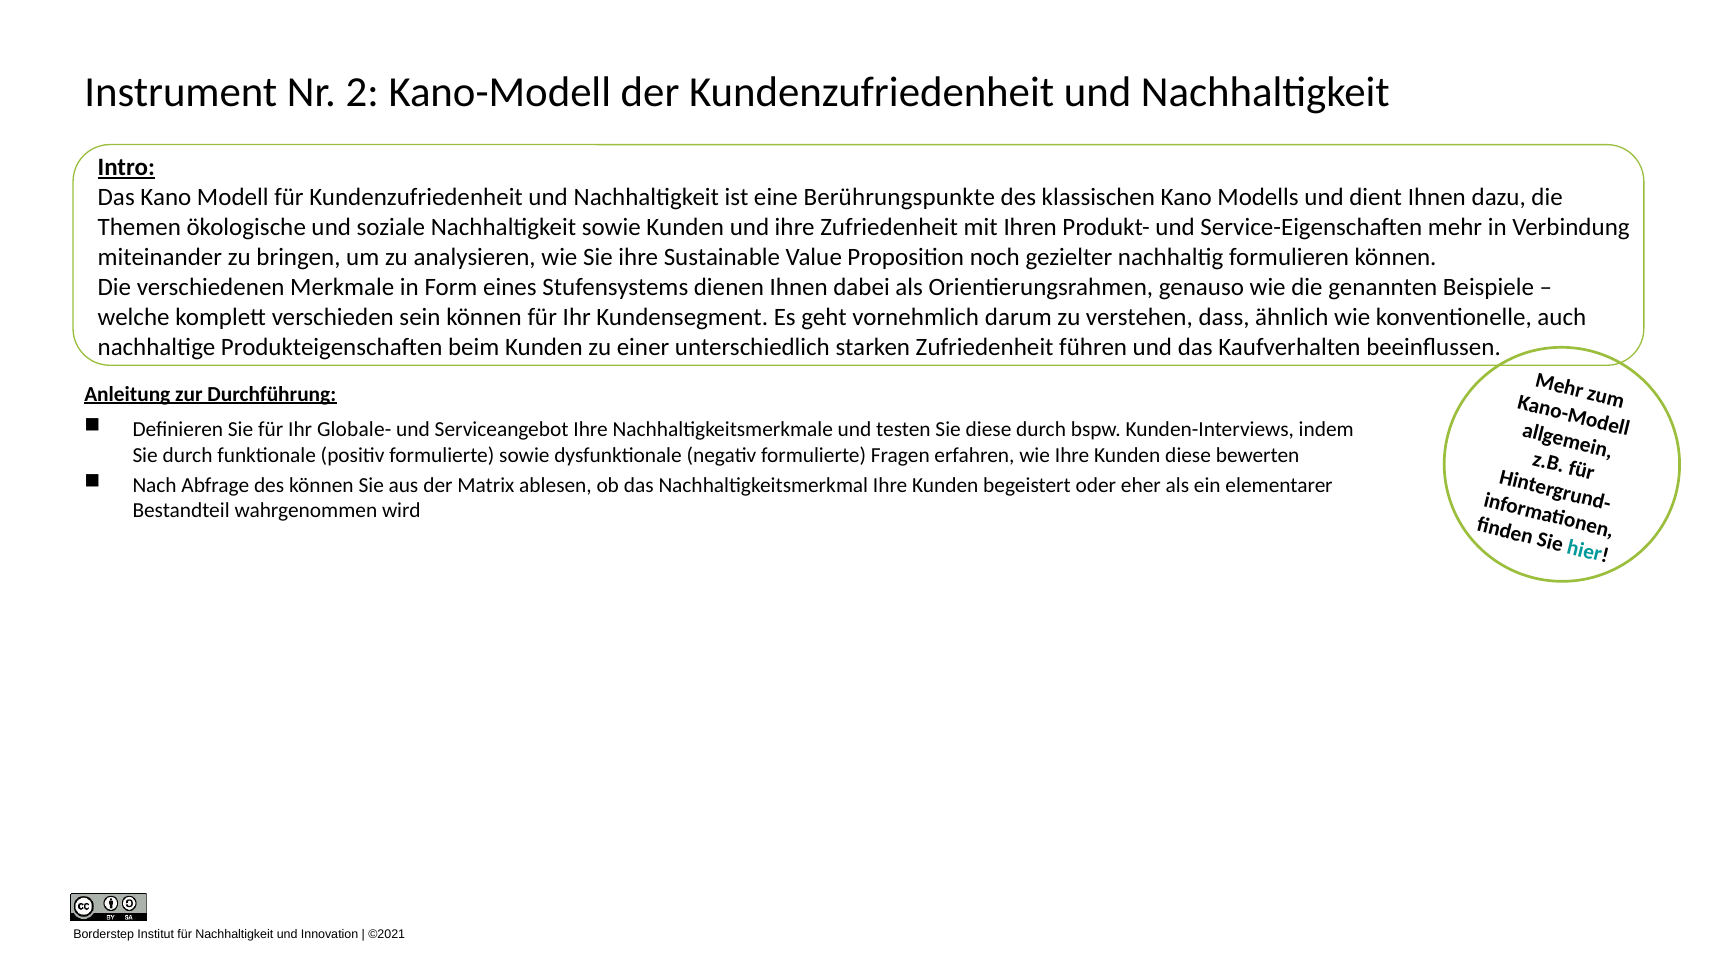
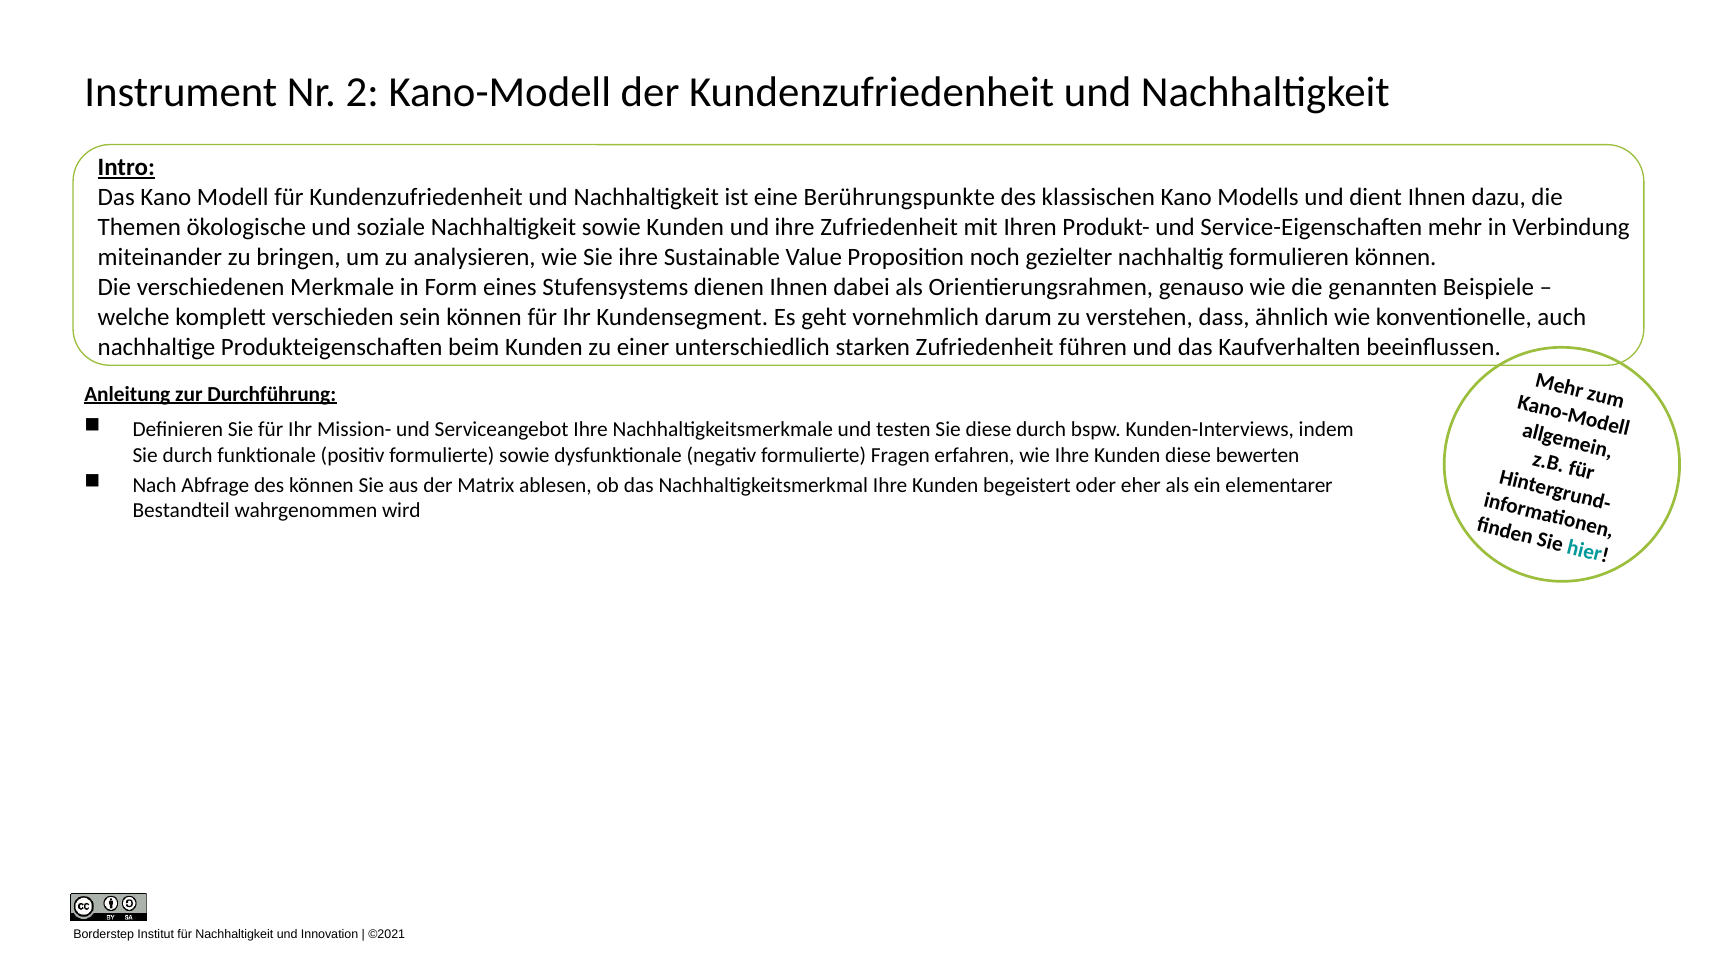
Globale-: Globale- -> Mission- (354, 429)
